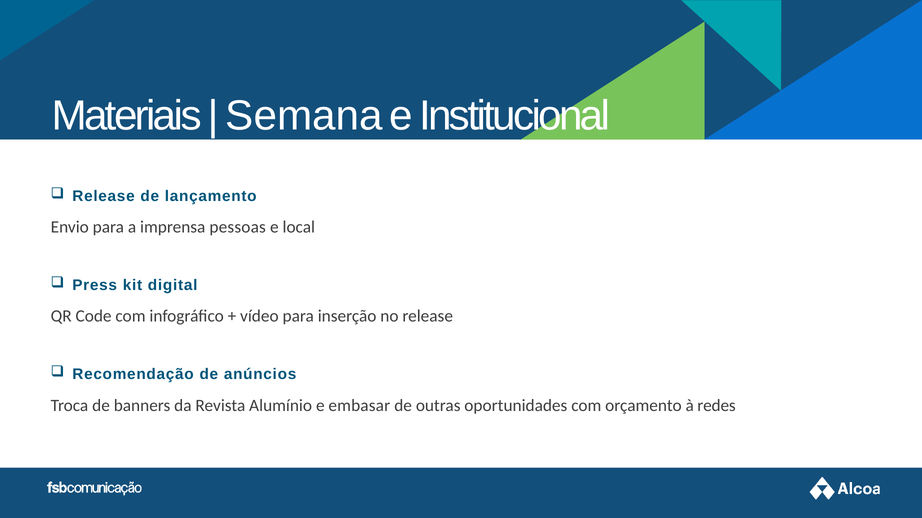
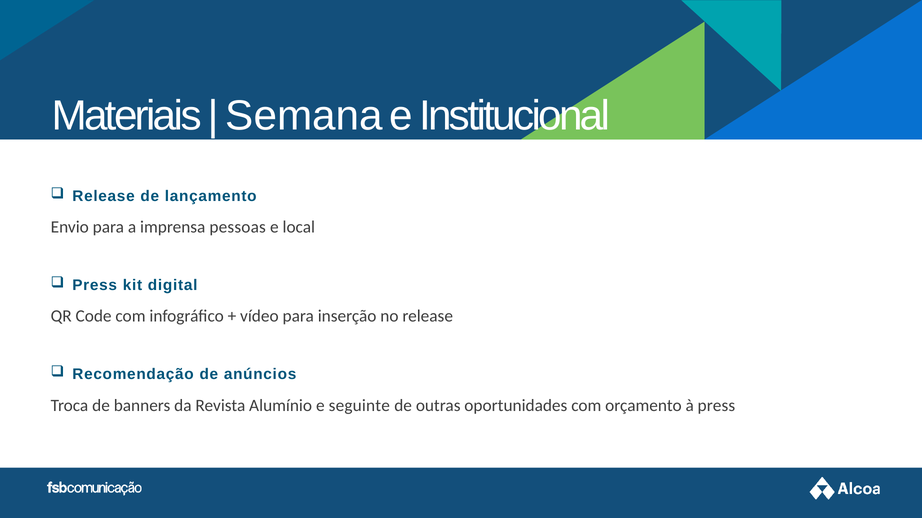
embasar: embasar -> seguinte (359, 406)
à redes: redes -> press (716, 406)
